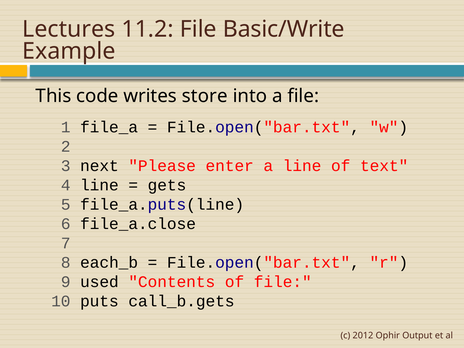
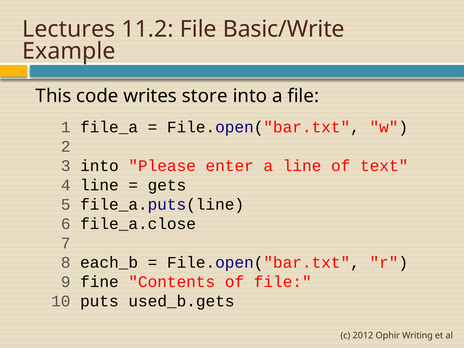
3 next: next -> into (99, 166)
used: used -> fine (99, 282)
call_b.gets: call_b.gets -> used_b.gets (181, 301)
Output: Output -> Writing (417, 335)
